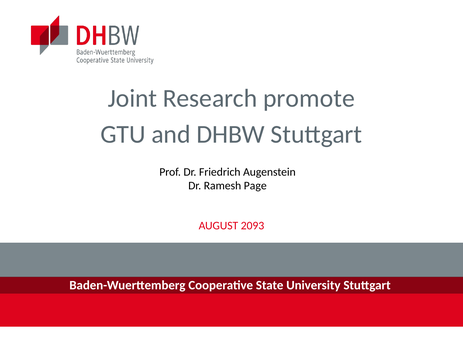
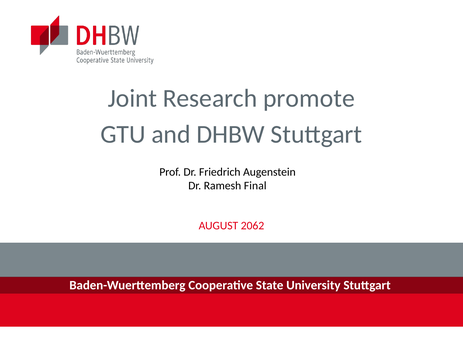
Page: Page -> Final (255, 186)
2093: 2093 -> 2062 (252, 226)
